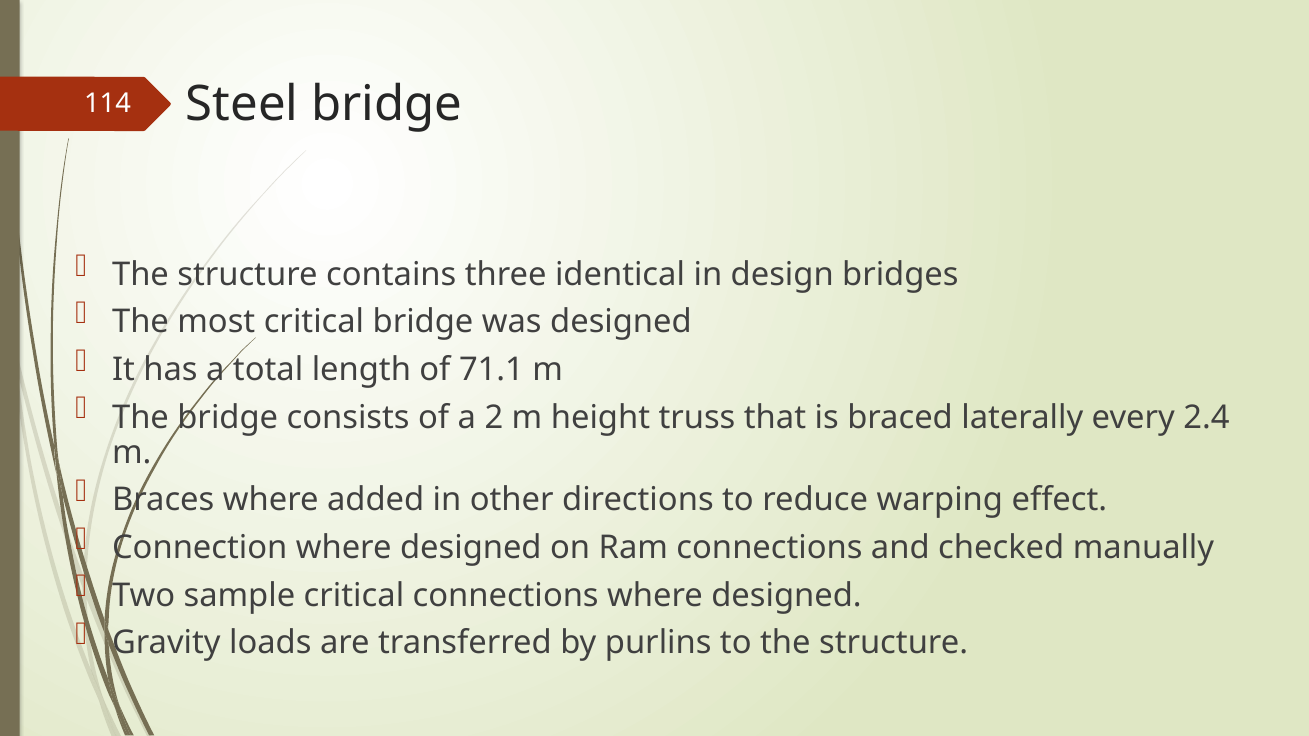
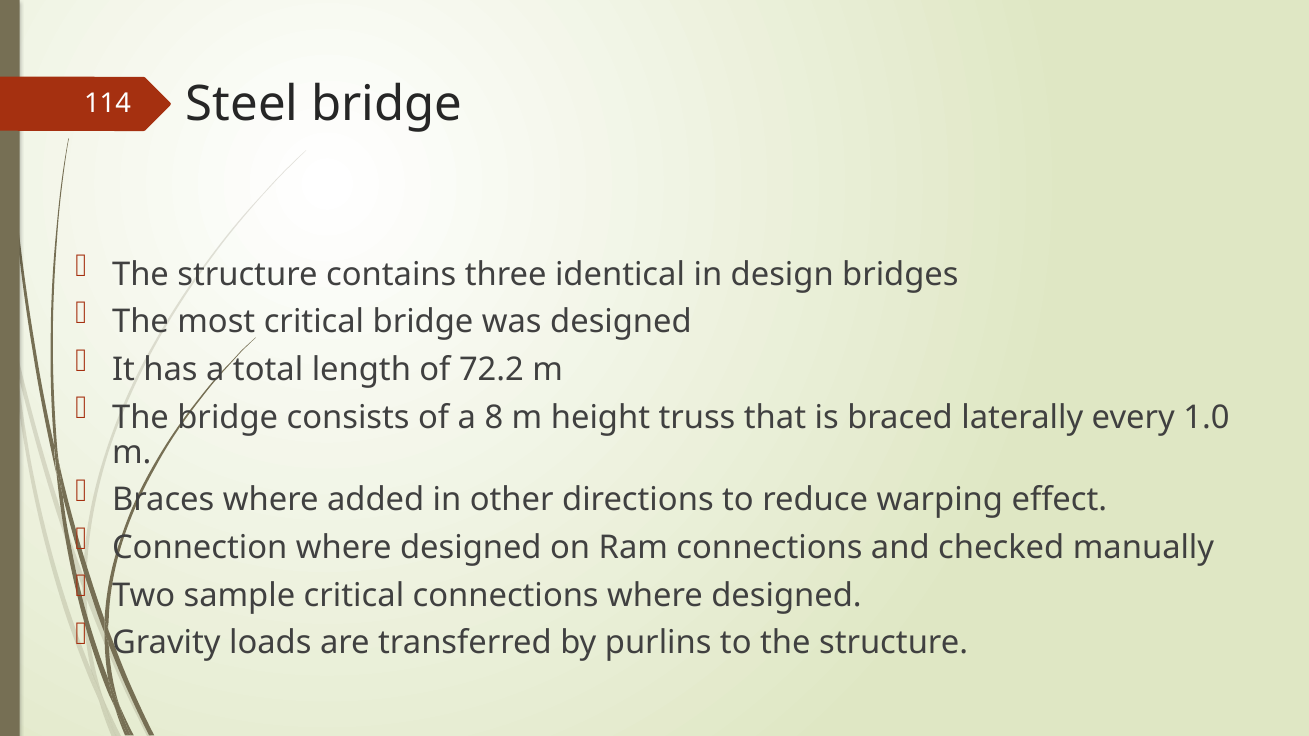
71.1: 71.1 -> 72.2 (491, 370)
2: 2 -> 8 (494, 417)
2.4: 2.4 -> 1.0 (1206, 417)
